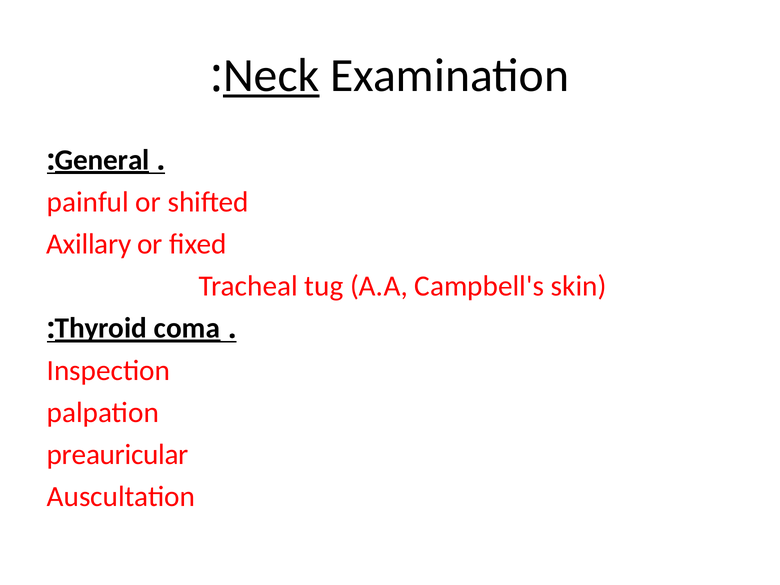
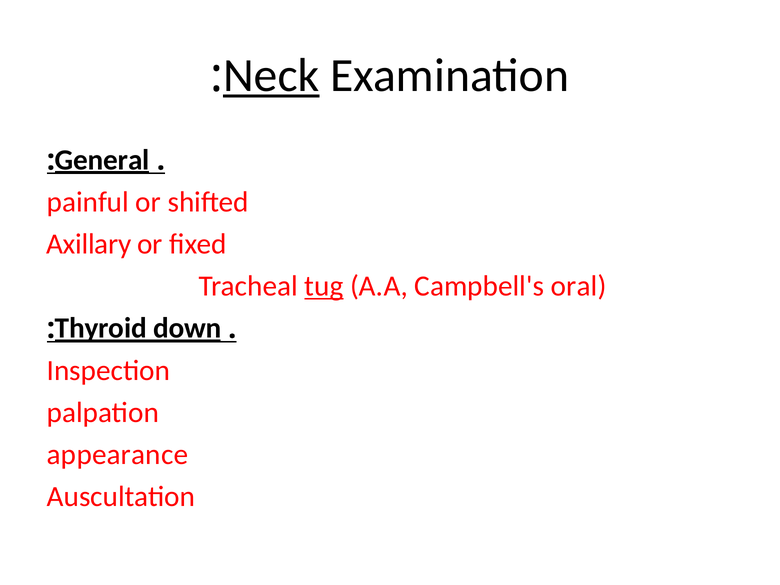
tug underline: none -> present (324, 286)
skin: skin -> oral (579, 286)
coma: coma -> down (187, 328)
preauricular: preauricular -> appearance (117, 455)
